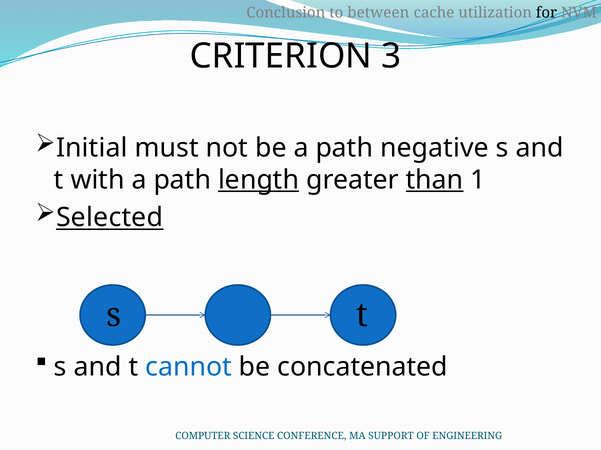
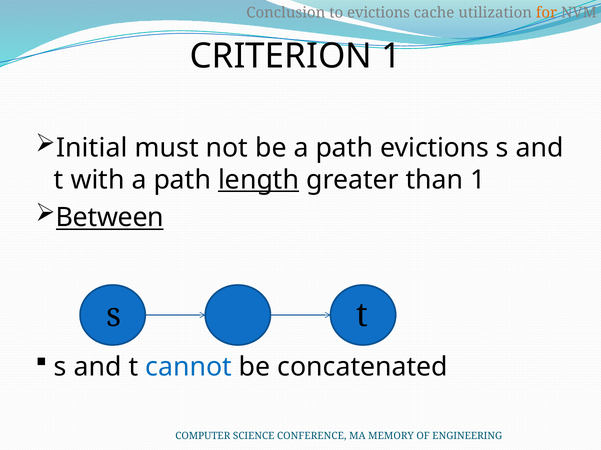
to between: between -> evictions (378, 13)
for colour: black -> orange (547, 13)
CRITERION 3: 3 -> 1 (391, 57)
path negative: negative -> evictions (435, 148)
than underline: present -> none (435, 180)
Selected: Selected -> Between (110, 218)
SUPPORT: SUPPORT -> MEMORY (391, 436)
